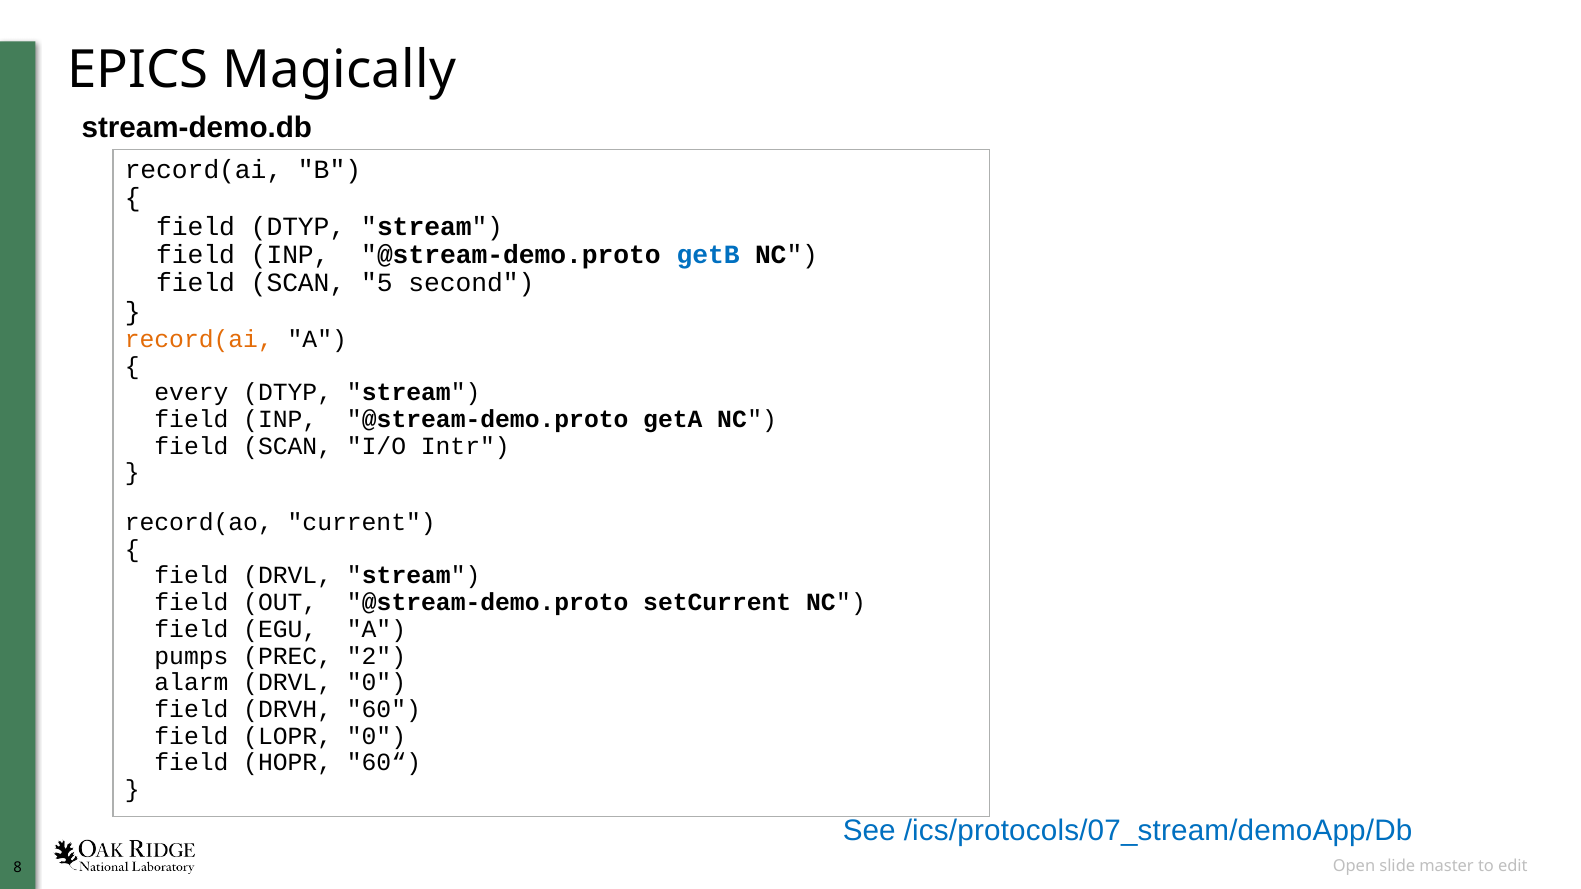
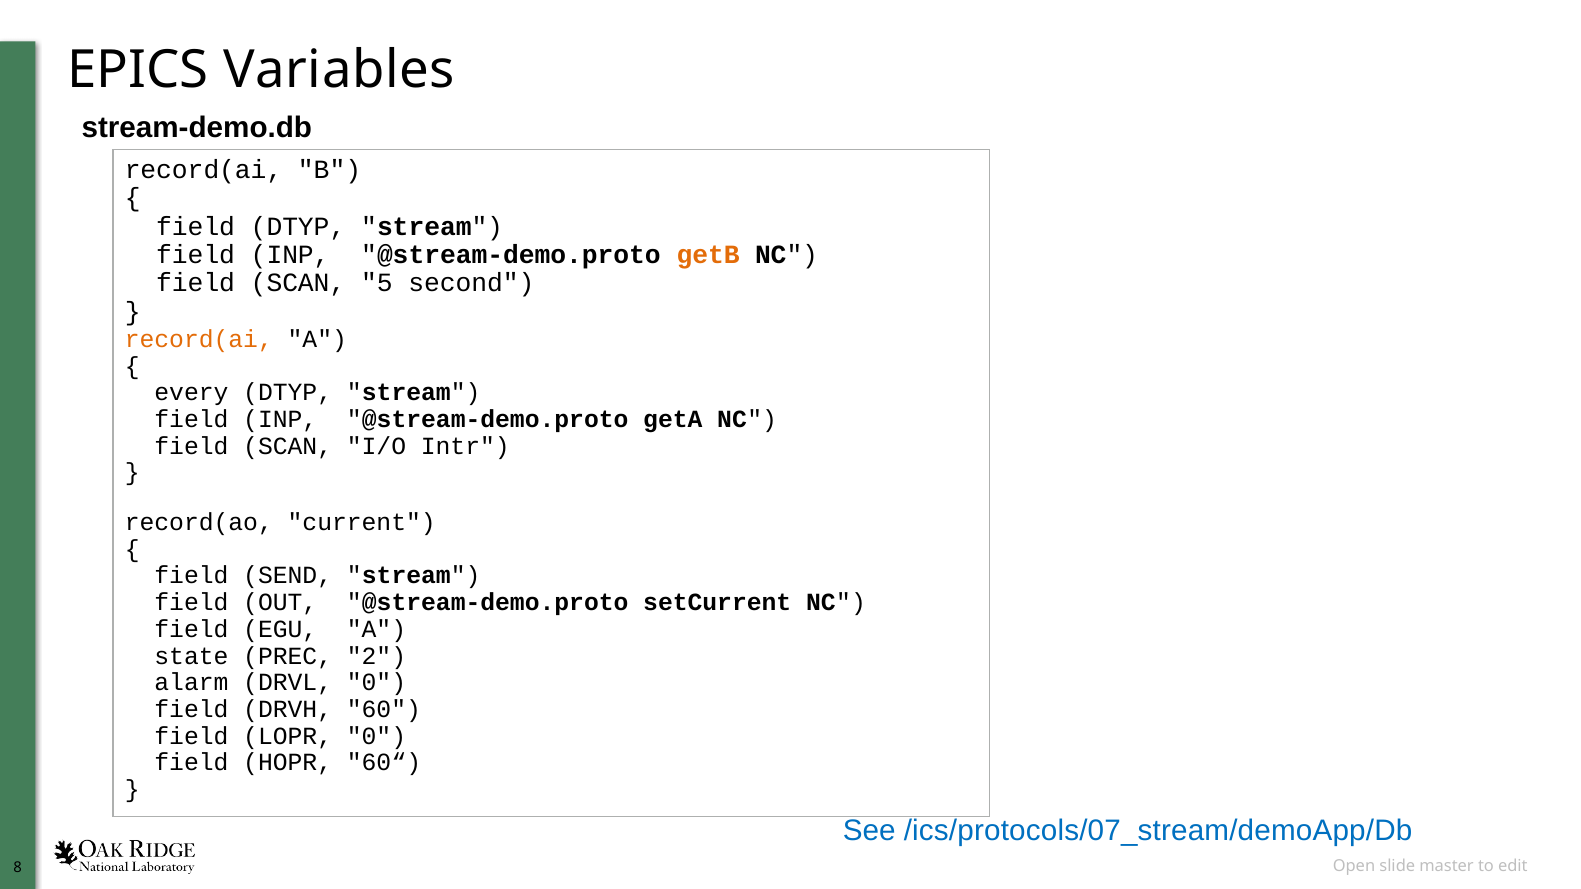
Magically: Magically -> Variables (339, 70)
getB colour: blue -> orange (708, 255)
field DRVL: DRVL -> SEND (288, 576)
pumps: pumps -> state (191, 656)
